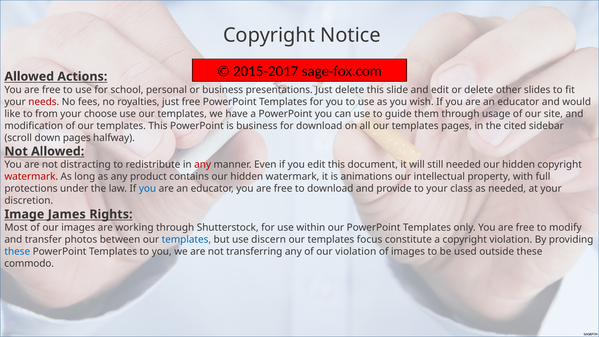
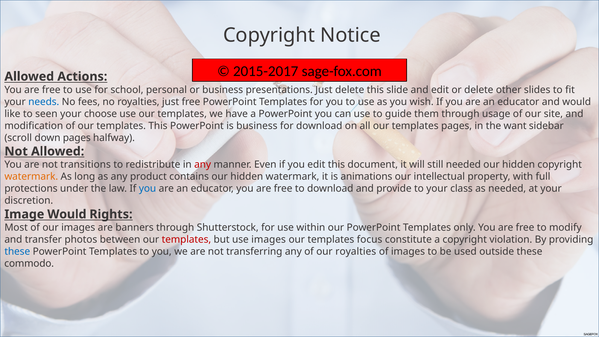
needs colour: red -> blue (44, 102)
from: from -> seen (46, 114)
cited: cited -> want (515, 126)
distracting: distracting -> transitions (86, 165)
watermark colour: red -> orange (31, 177)
Image James: James -> Would (67, 214)
working: working -> banners (135, 228)
templates colour: blue -> red (186, 240)
use discern: discern -> images (269, 240)
our violation: violation -> royalties (356, 251)
